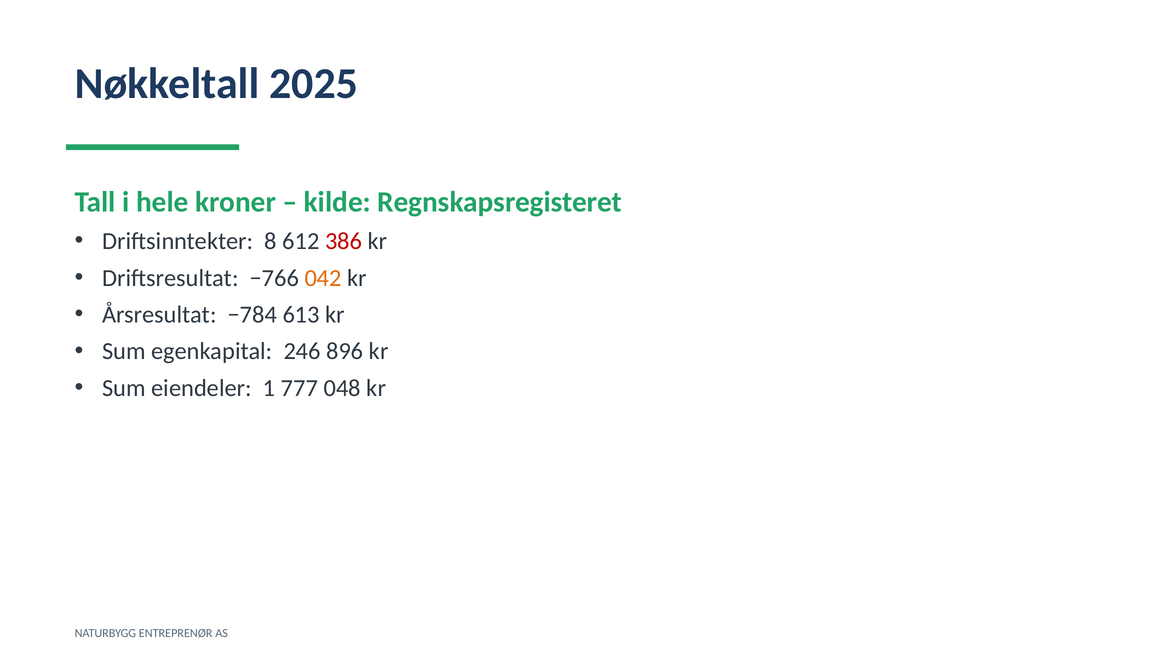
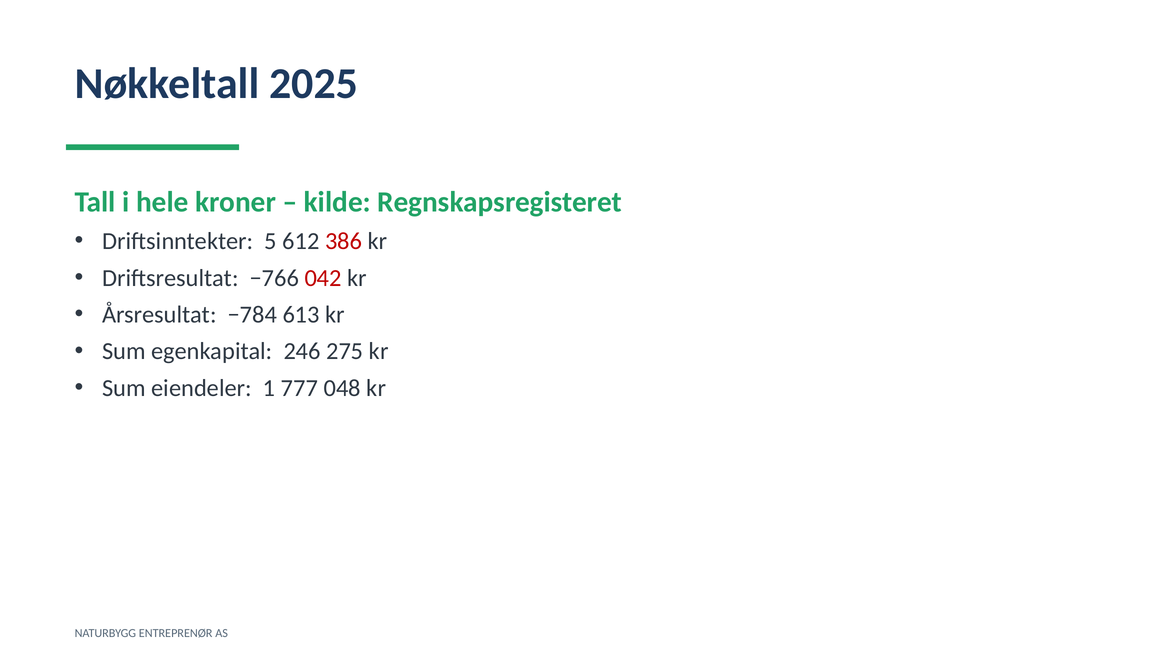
8: 8 -> 5 (271, 241)
042 colour: orange -> red (323, 278)
896: 896 -> 275 (345, 351)
